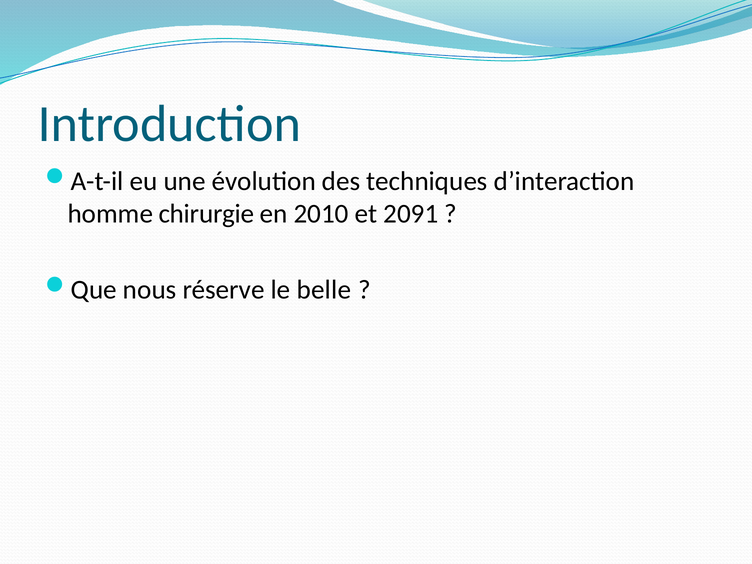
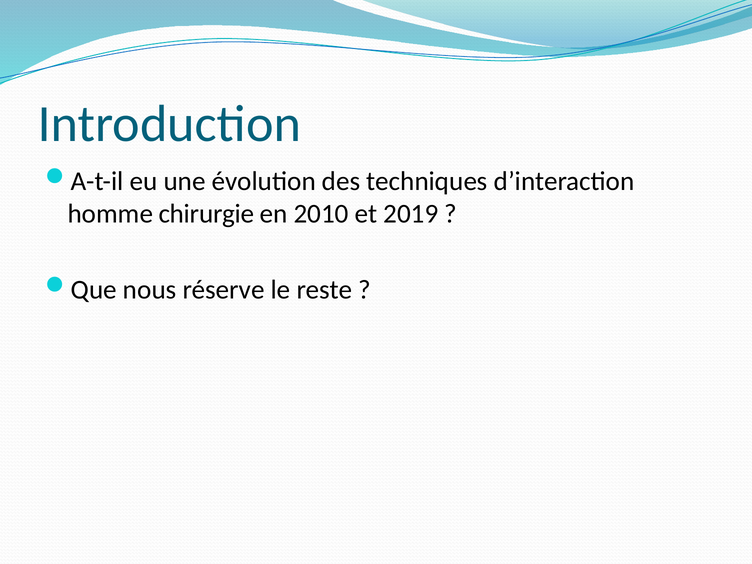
2091: 2091 -> 2019 (411, 214)
belle: belle -> reste (324, 290)
